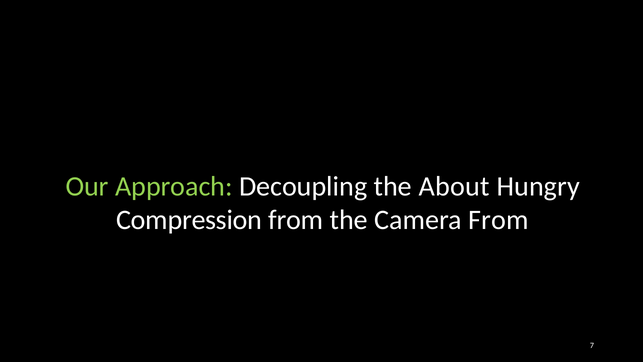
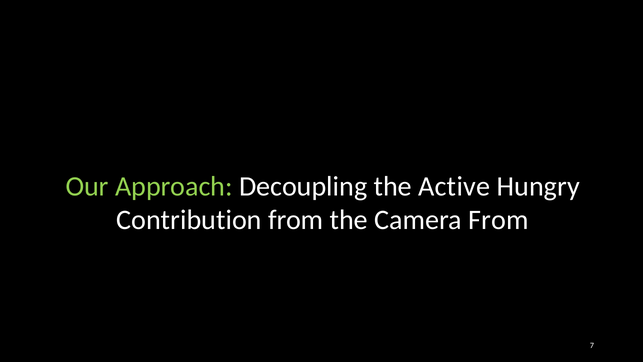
About: About -> Active (454, 186)
Compression: Compression -> Contribution (189, 220)
